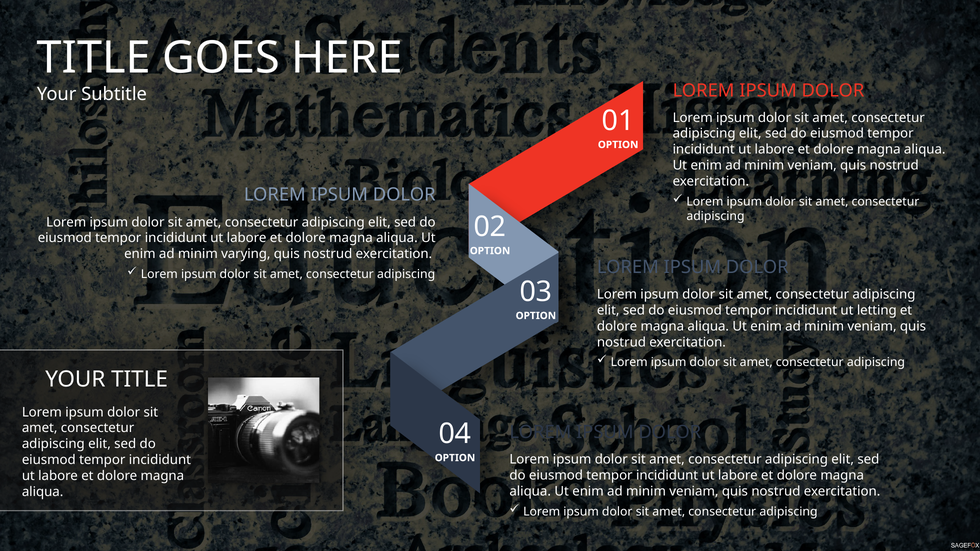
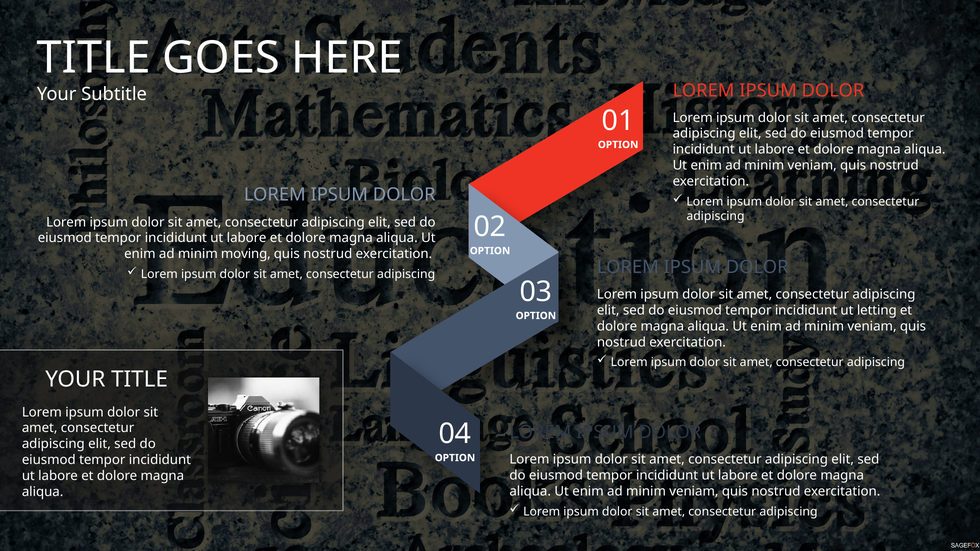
varying: varying -> moving (246, 254)
